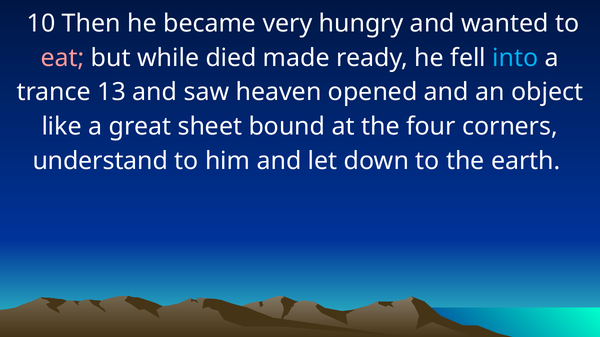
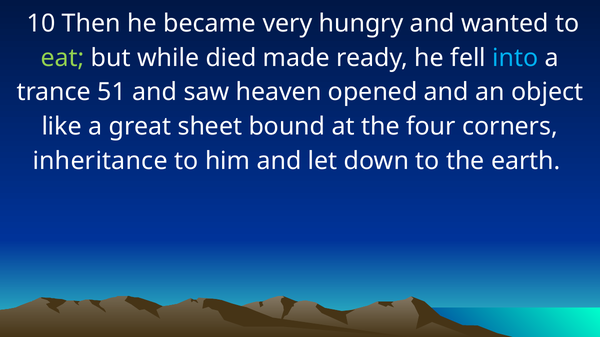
eat colour: pink -> light green (63, 58)
13: 13 -> 51 (112, 92)
understand: understand -> inheritance (100, 161)
